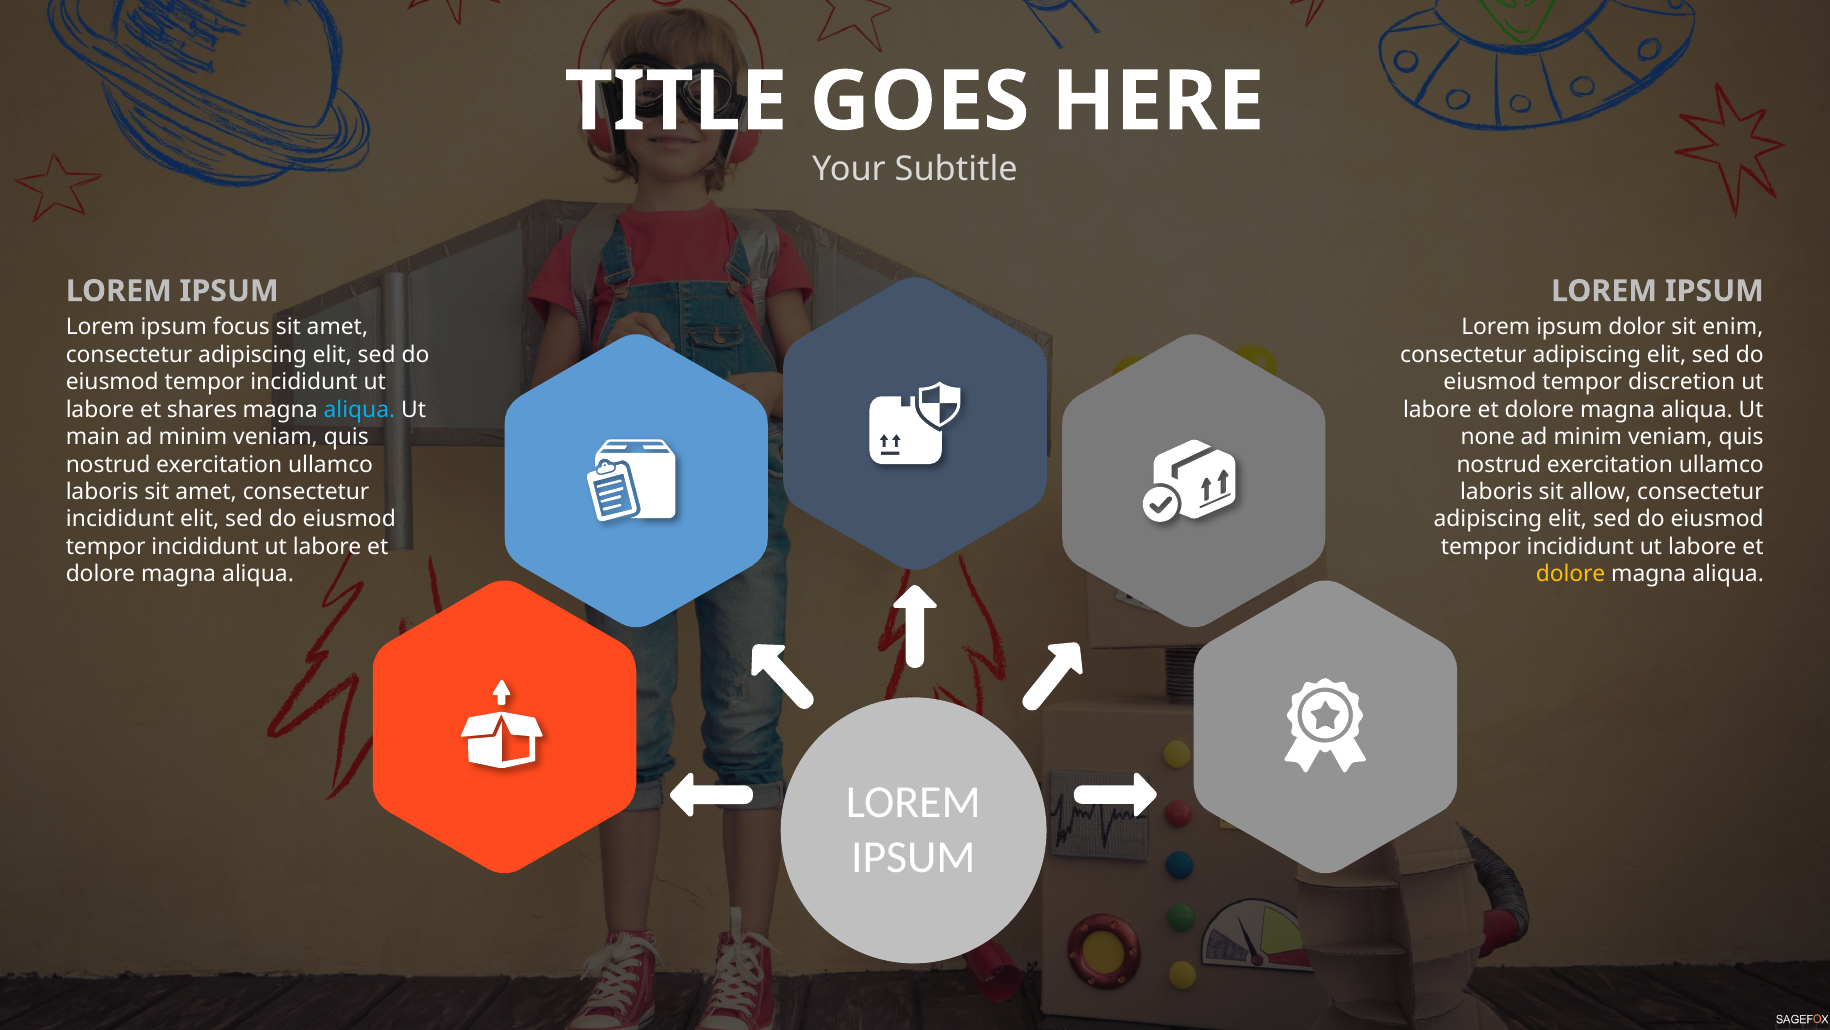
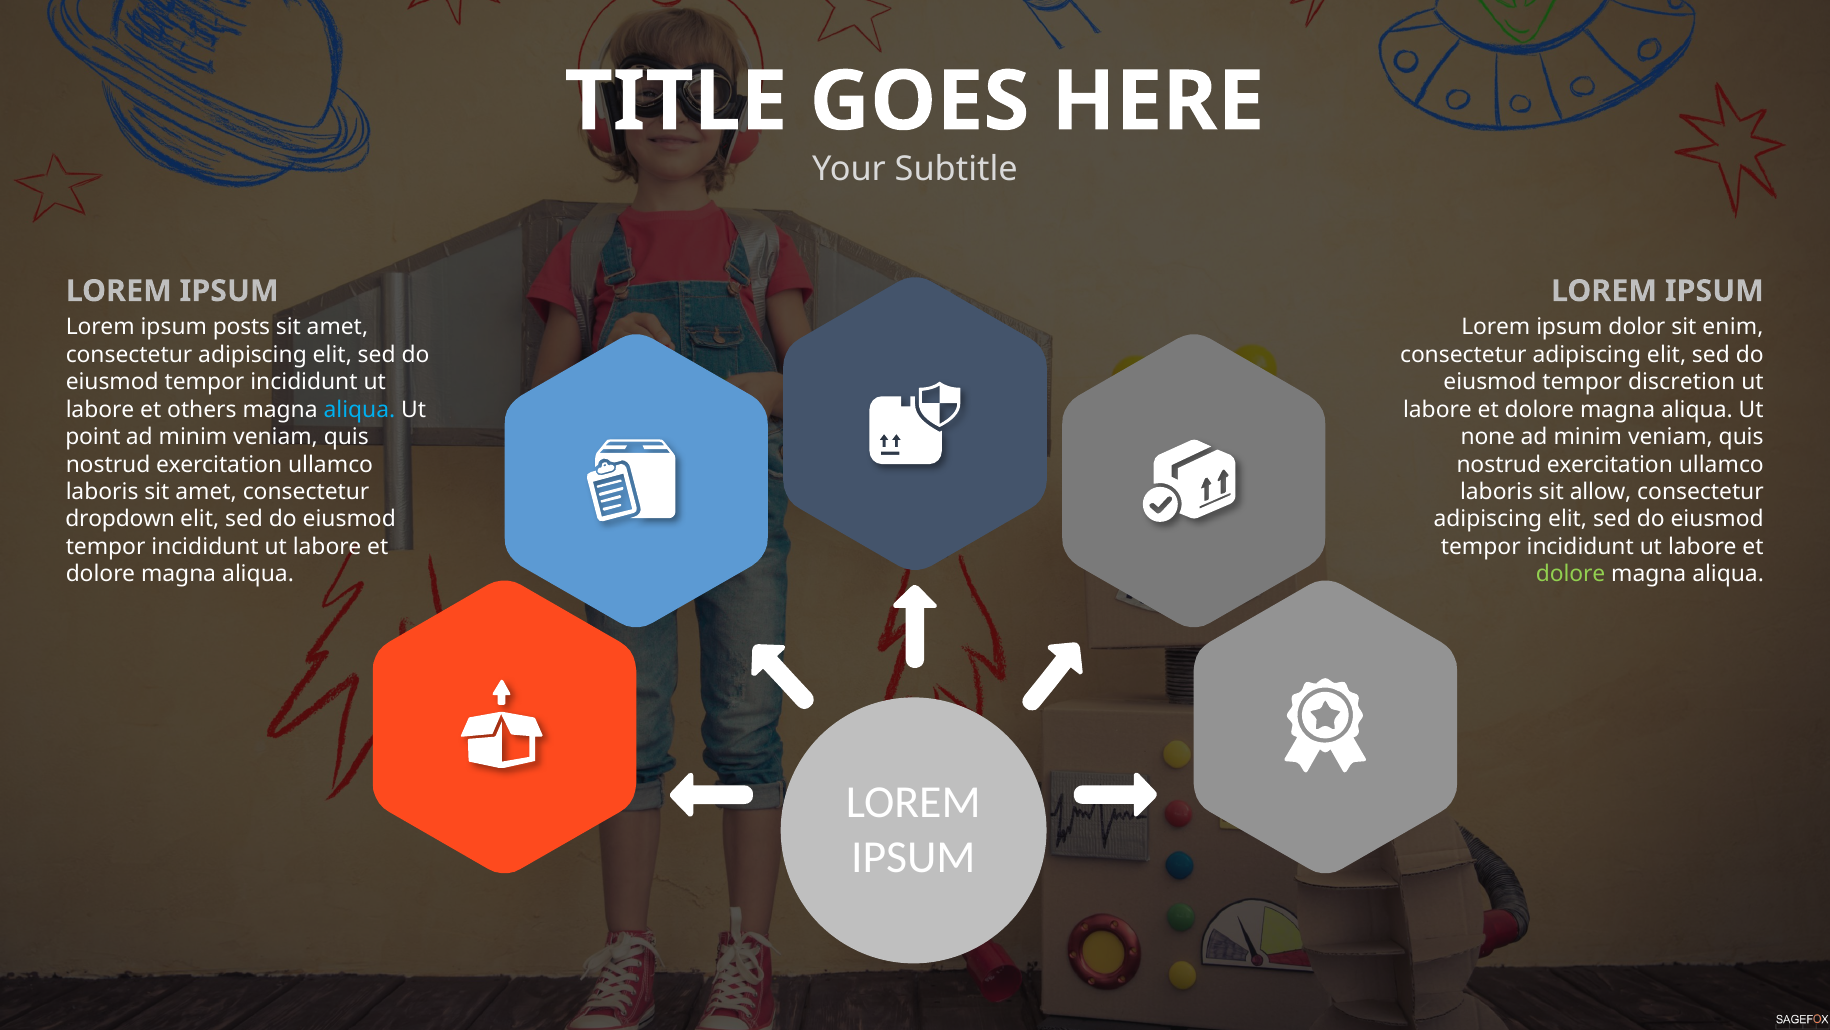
focus: focus -> posts (241, 327)
shares: shares -> others (202, 409)
main: main -> point (93, 437)
incididunt: incididunt -> dropdown (120, 519)
dolore colour: yellow -> light green (1571, 574)
